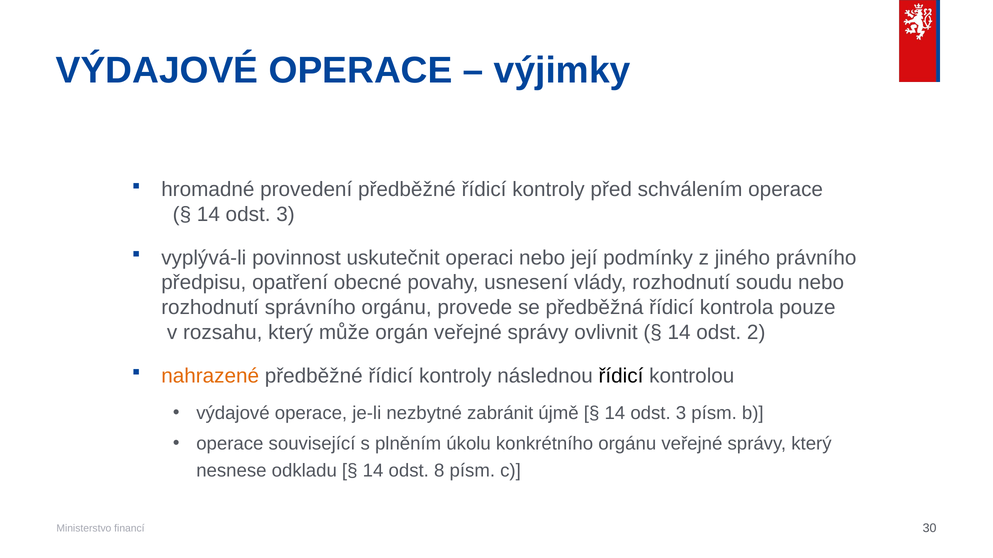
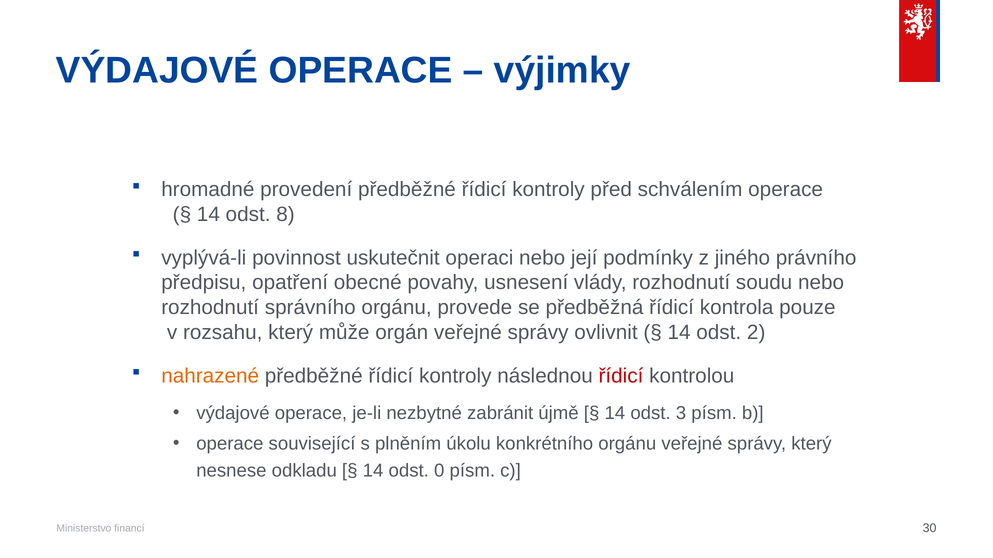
3: 3 -> 8 (285, 215)
řídicí colour: black -> red (621, 376)
8: 8 -> 0 (439, 471)
